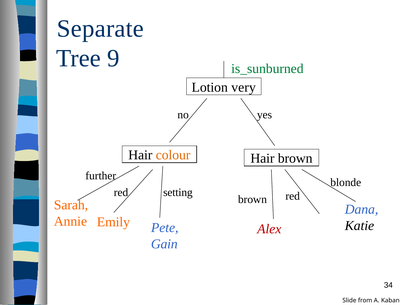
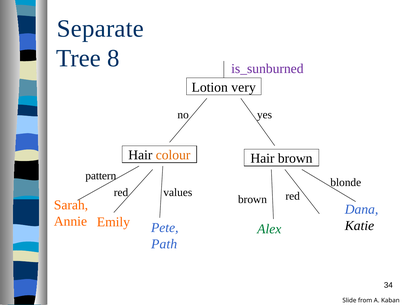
9: 9 -> 8 (113, 58)
is_sunburned colour: green -> purple (267, 69)
further: further -> pattern (101, 176)
setting: setting -> values (178, 193)
Alex colour: red -> green (269, 229)
Gain: Gain -> Path (164, 244)
